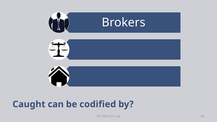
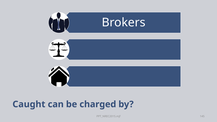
codified: codified -> charged (98, 104)
